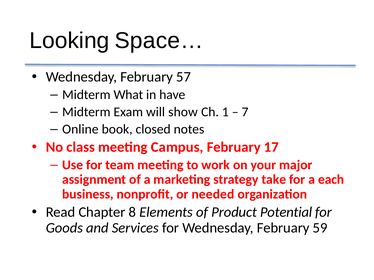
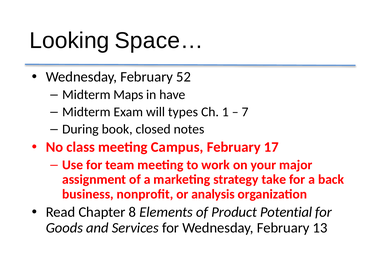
57: 57 -> 52 (184, 77)
What: What -> Maps (128, 95)
show: show -> types (183, 112)
Online: Online -> During (80, 129)
each: each -> back (331, 180)
needed: needed -> analysis (213, 194)
59: 59 -> 13 (320, 228)
